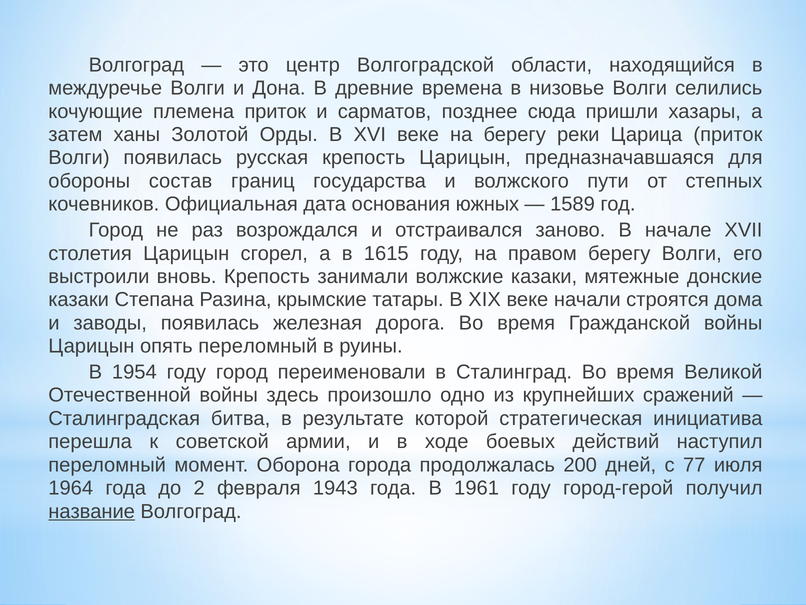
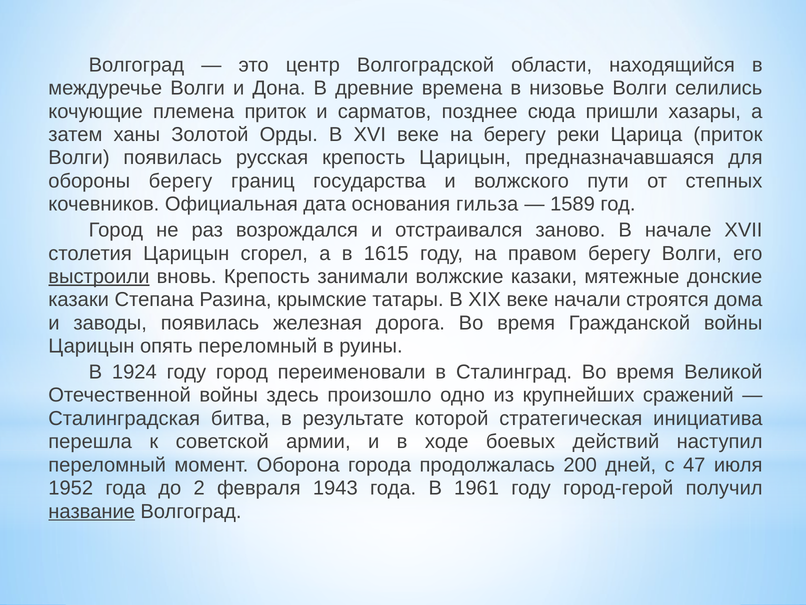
обороны состав: состав -> берегу (181, 181)
южных: южных -> гильза (487, 204)
выстроили underline: none -> present (99, 276)
1954: 1954 -> 1924 (134, 372)
77: 77 -> 47 (694, 465)
1964: 1964 -> 1952 (71, 488)
